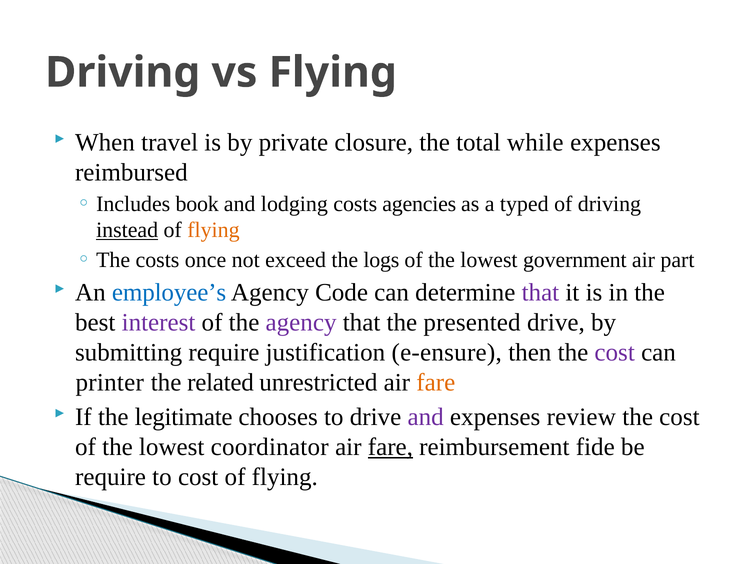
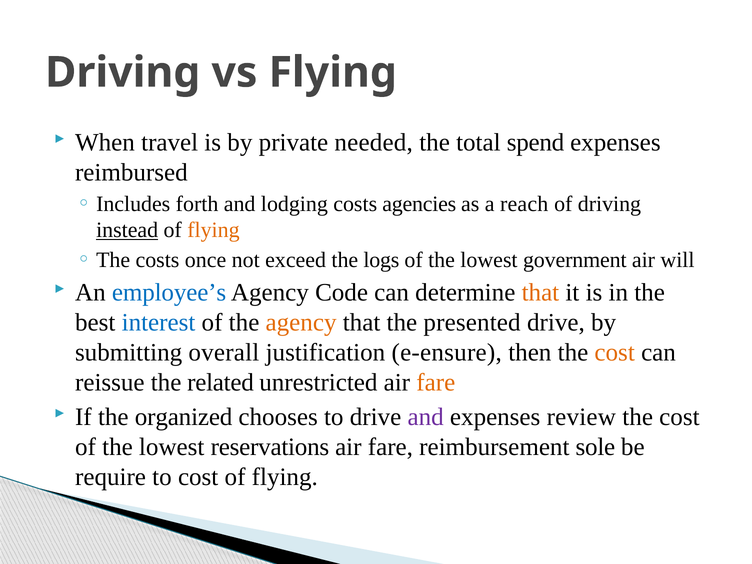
closure: closure -> needed (374, 142)
while: while -> spend (536, 142)
book: book -> forth (197, 204)
typed: typed -> reach (524, 204)
part: part -> will (677, 260)
that colour: purple -> orange (540, 292)
interest colour: purple -> blue (159, 322)
agency colour: purple -> orange (301, 322)
submitting require: require -> overall (224, 353)
cost colour: purple -> orange (615, 353)
printer: printer -> reissue (110, 383)
legitimate: legitimate -> organized (184, 417)
coordinator: coordinator -> reservations (270, 447)
fare underline: present -> none (390, 447)
fide: fide -> sole (595, 447)
